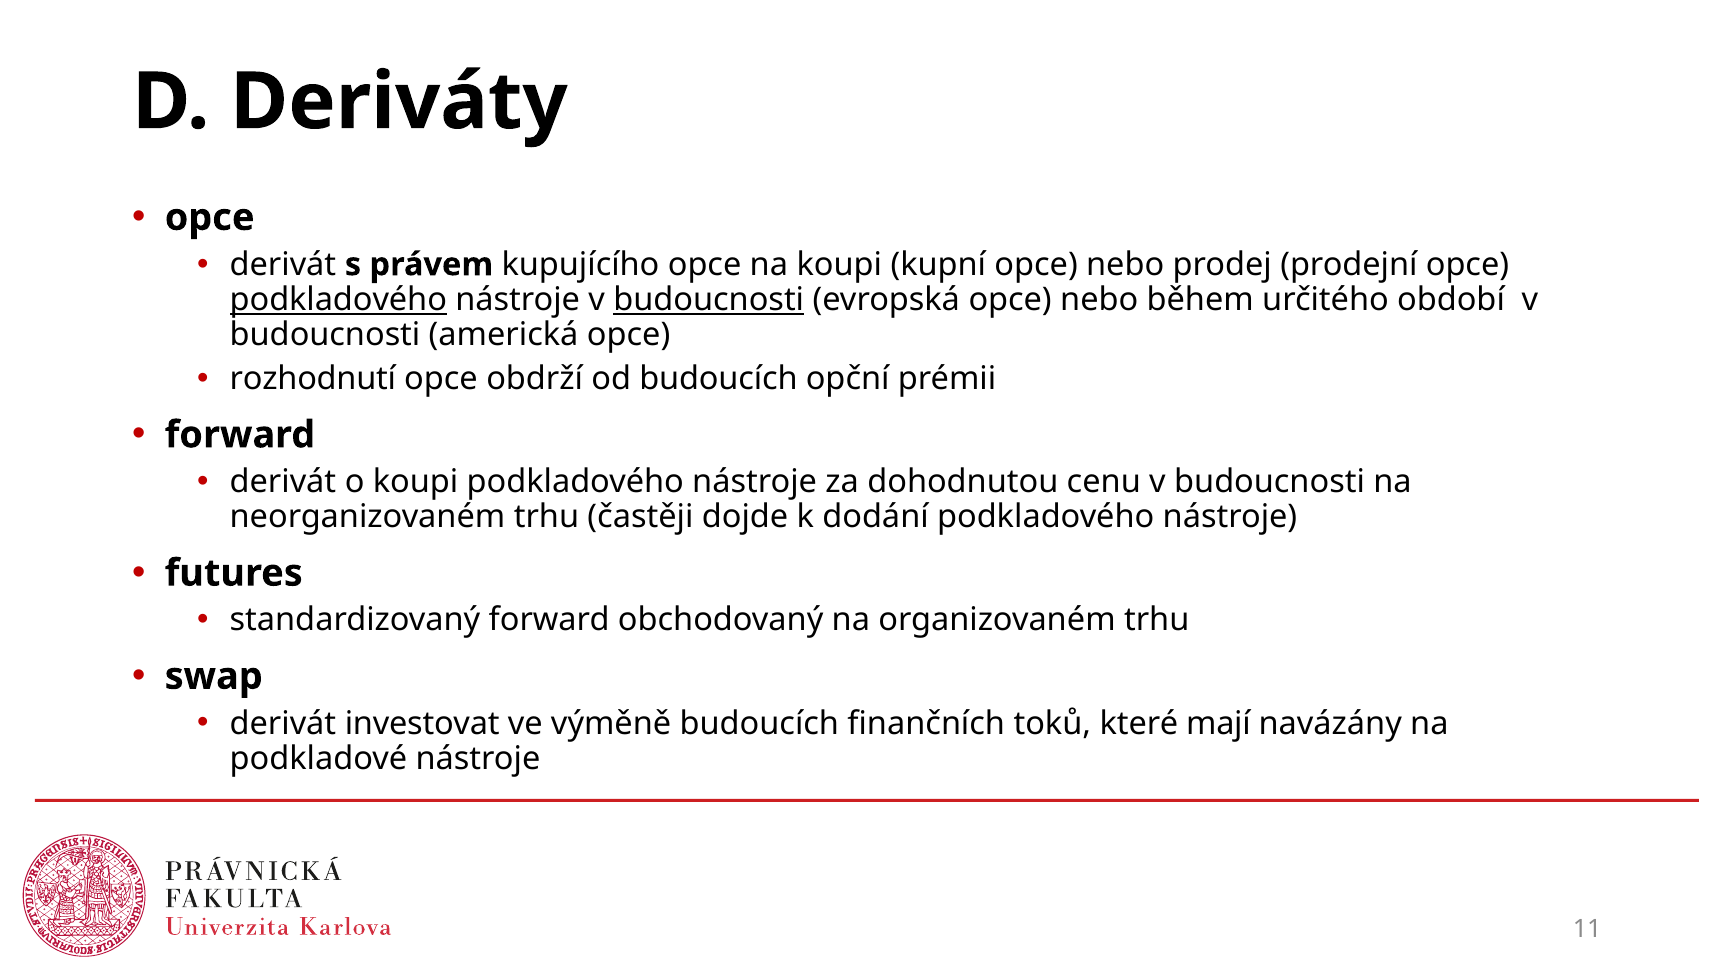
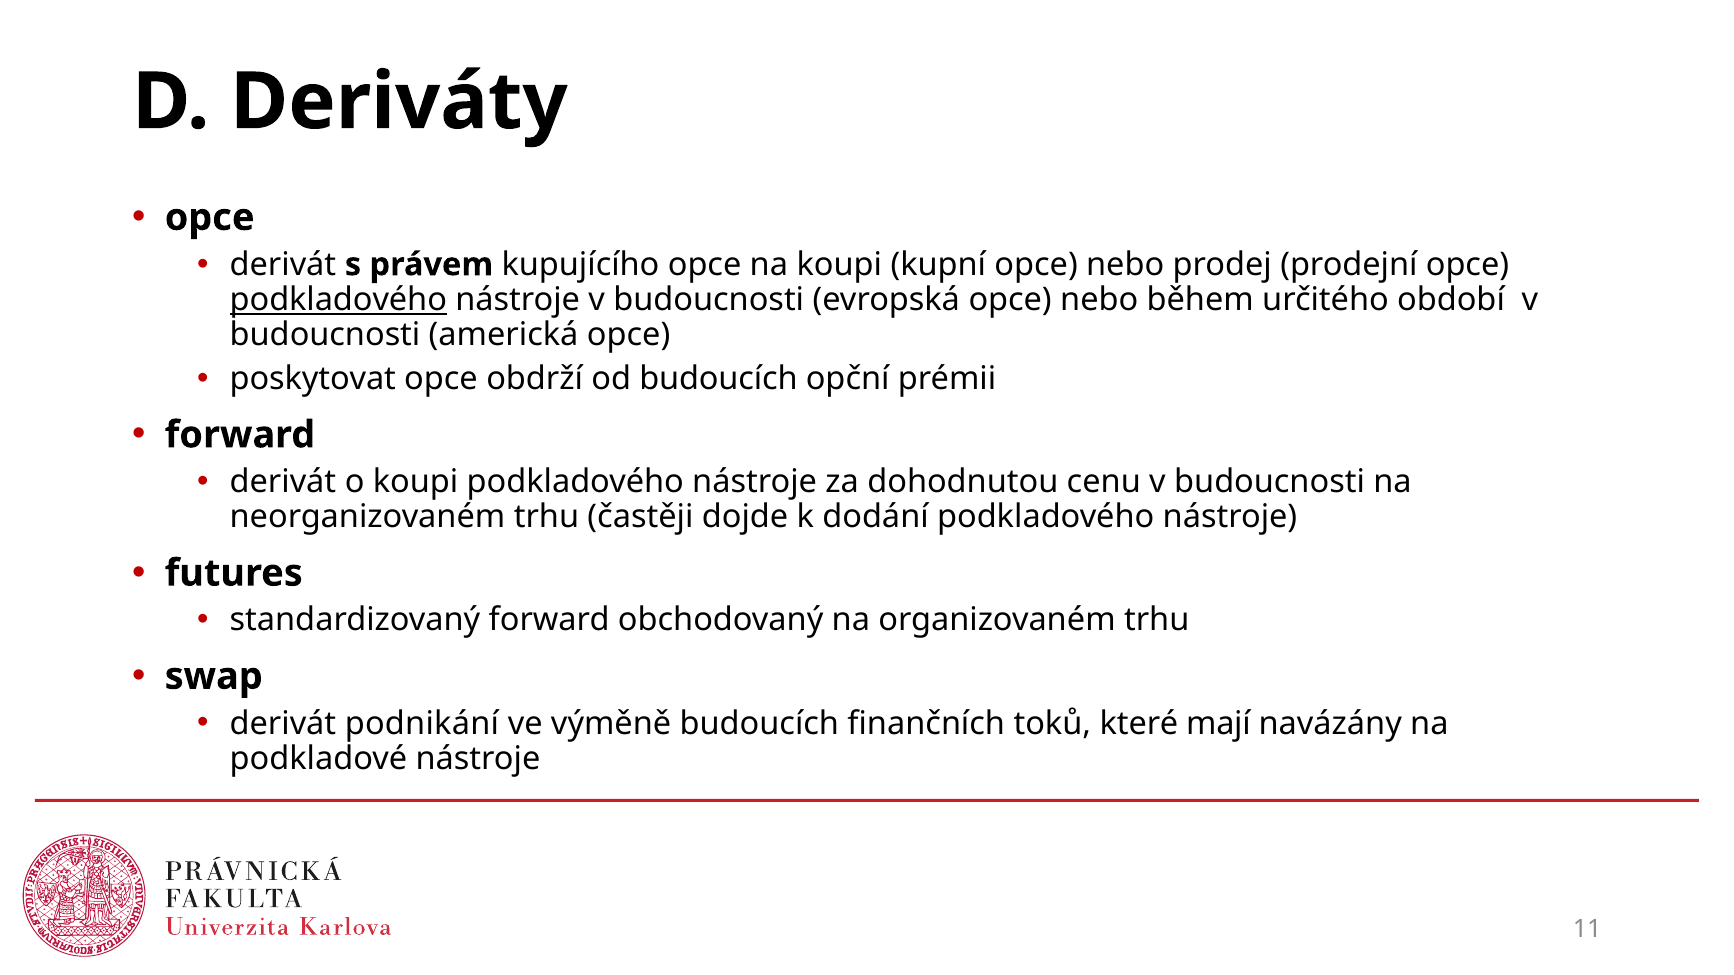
budoucnosti underline: present -> none (709, 300)
rozhodnutí: rozhodnutí -> poskytovat (313, 379)
investovat: investovat -> podnikání (422, 724)
